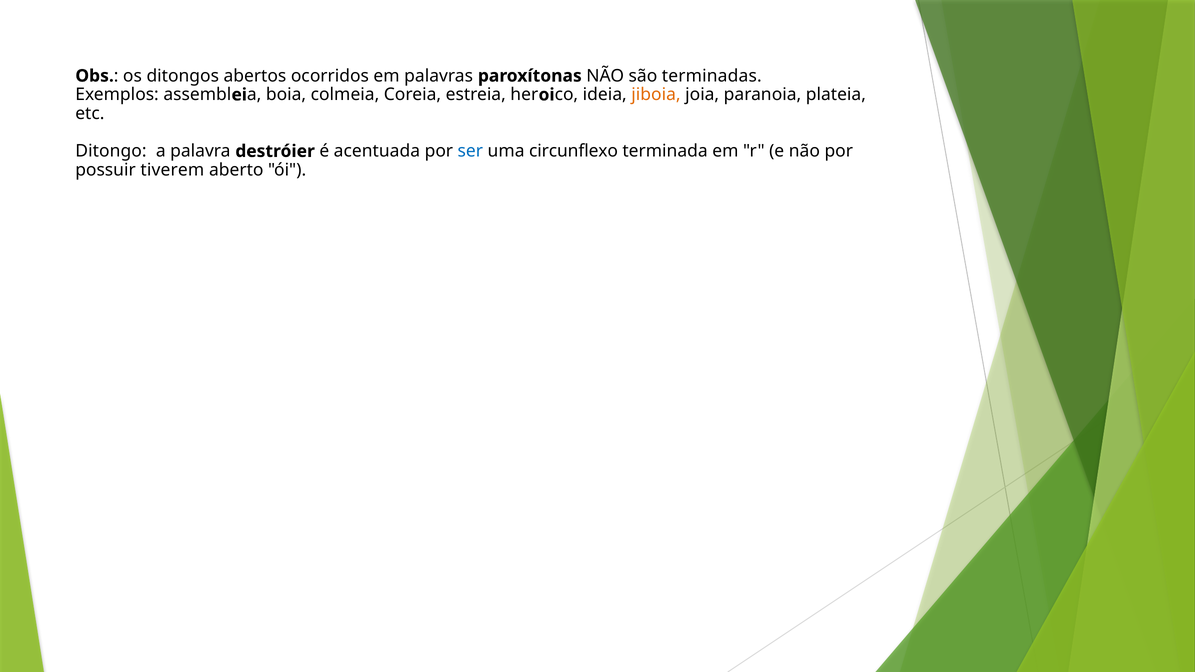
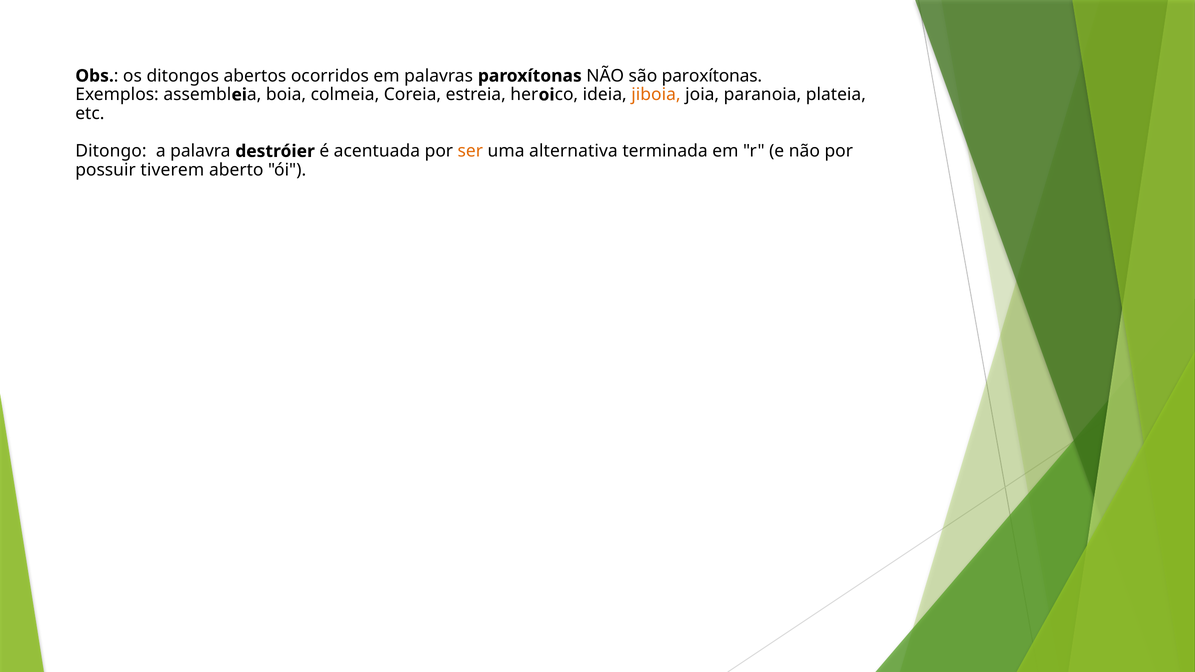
são terminadas: terminadas -> paroxítonas (712, 76)
ser colour: blue -> orange (470, 151)
circunflexo: circunflexo -> alternativa (573, 151)
